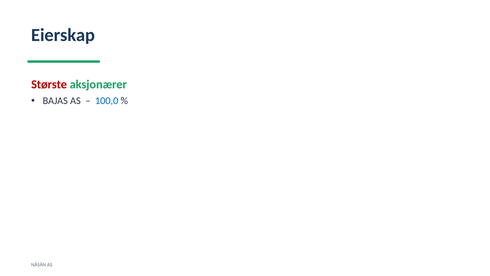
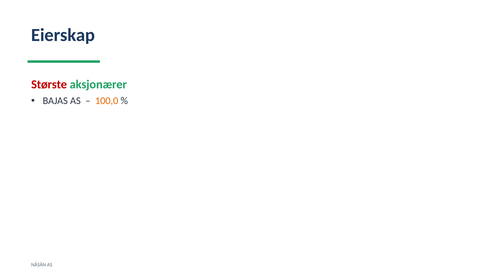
100,0 colour: blue -> orange (107, 101)
